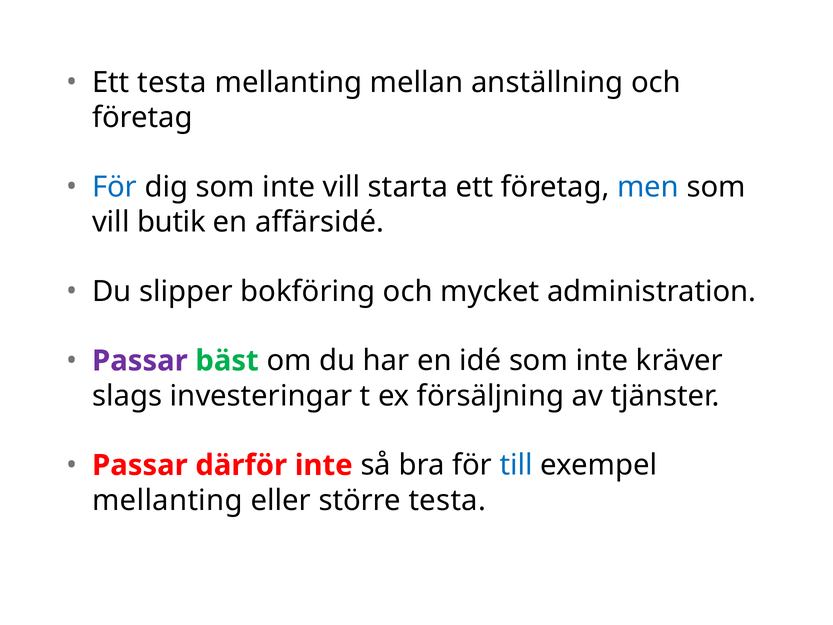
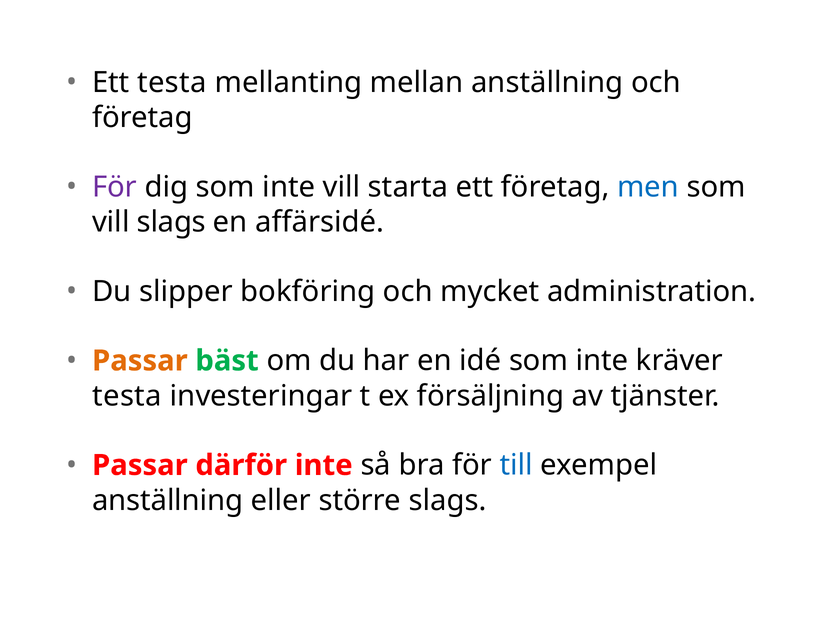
För colour: blue -> purple (115, 187)
vill butik: butik -> slags (171, 222)
Passar colour: purple -> orange (140, 361)
slags: slags -> testa (127, 396)
mellanting: mellanting -> anställning (168, 500)
större testa: testa -> slags (447, 500)
